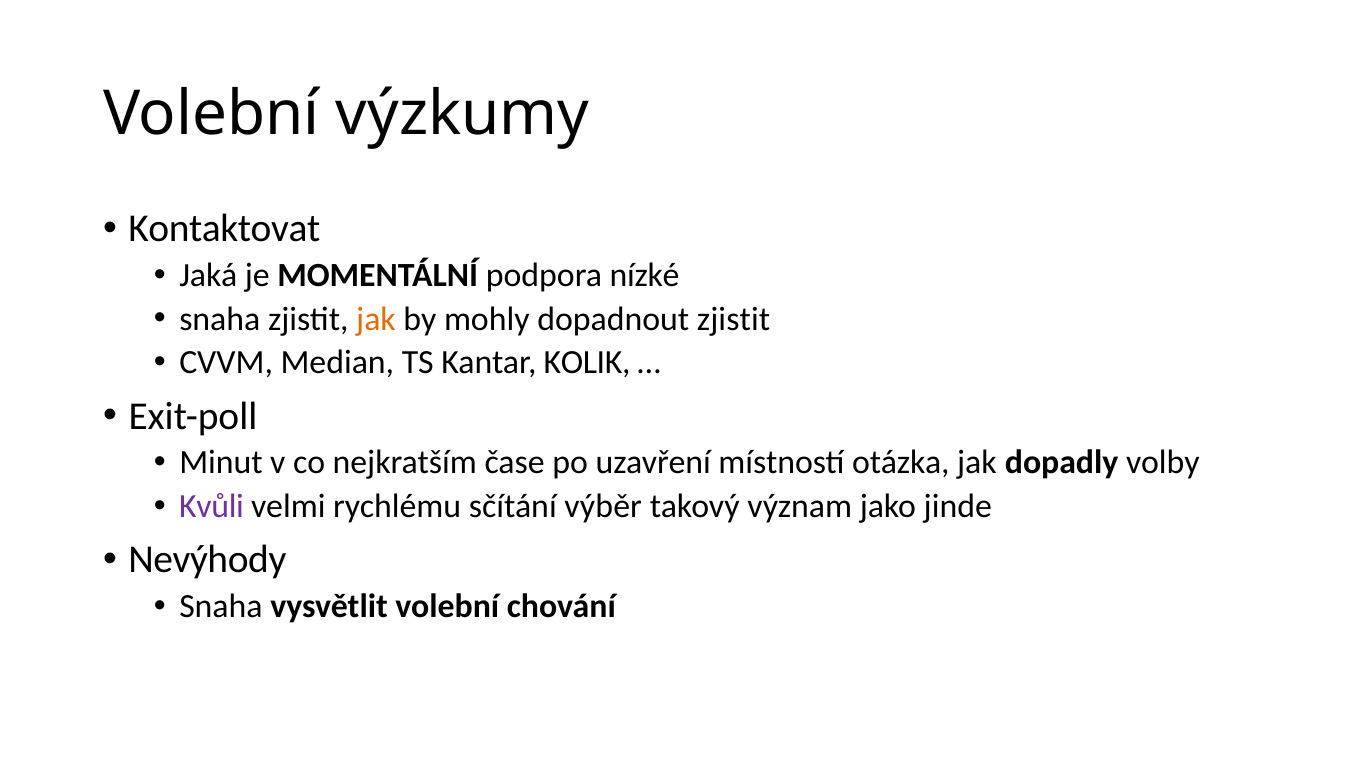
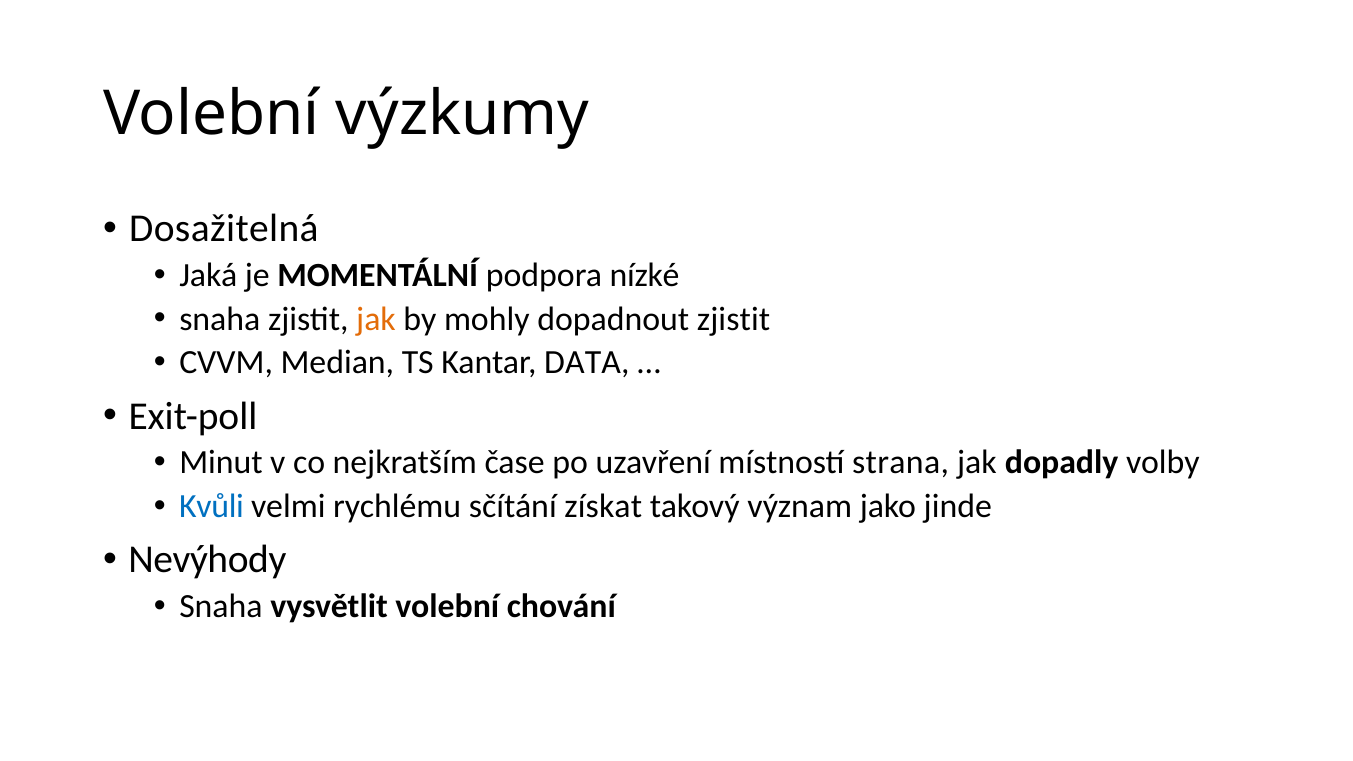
Kontaktovat: Kontaktovat -> Dosažitelná (224, 229)
KOLIK: KOLIK -> DATA (587, 362)
otázka: otázka -> strana (901, 463)
Kvůli colour: purple -> blue (212, 506)
výběr: výběr -> získat (603, 506)
